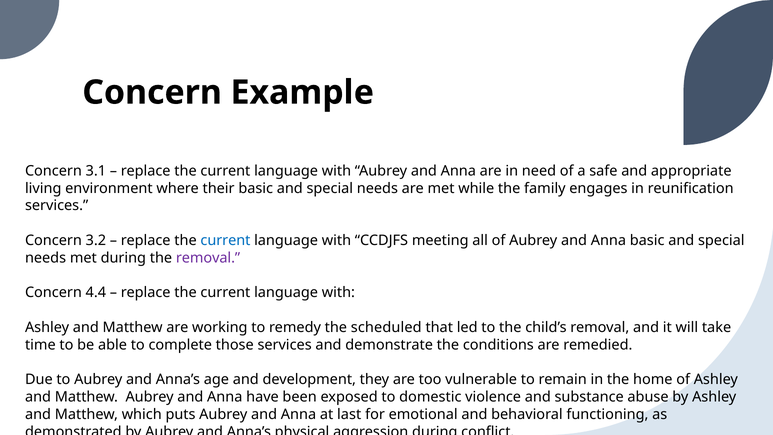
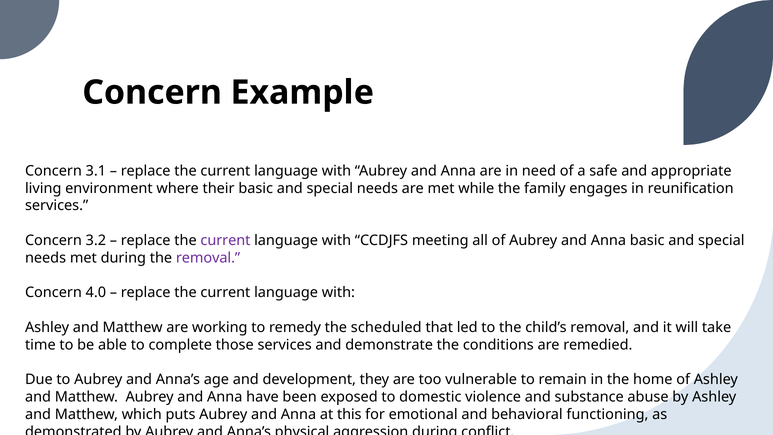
current colour: blue -> purple (225, 240)
4.4: 4.4 -> 4.0 (96, 293)
last: last -> this (349, 414)
